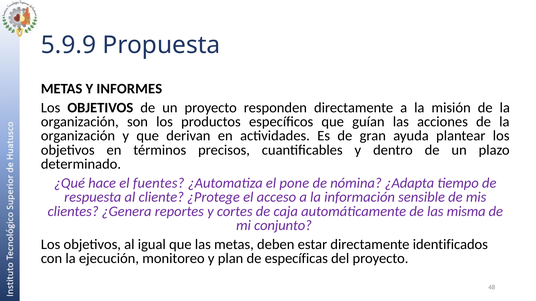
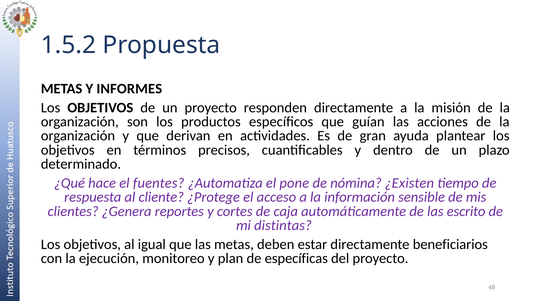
5.9.9: 5.9.9 -> 1.5.2 (69, 45)
¿Adapta: ¿Adapta -> ¿Existen (409, 183)
misma: misma -> escrito (466, 212)
conjunto: conjunto -> distintas (283, 226)
identificados: identificados -> beneficiarios (450, 245)
